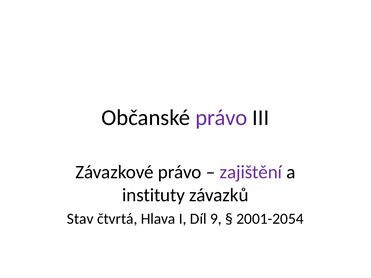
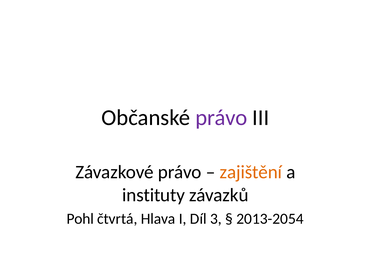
zajištění colour: purple -> orange (251, 172)
Stav: Stav -> Pohl (80, 219)
9: 9 -> 3 (216, 219)
2001-2054: 2001-2054 -> 2013-2054 (270, 219)
